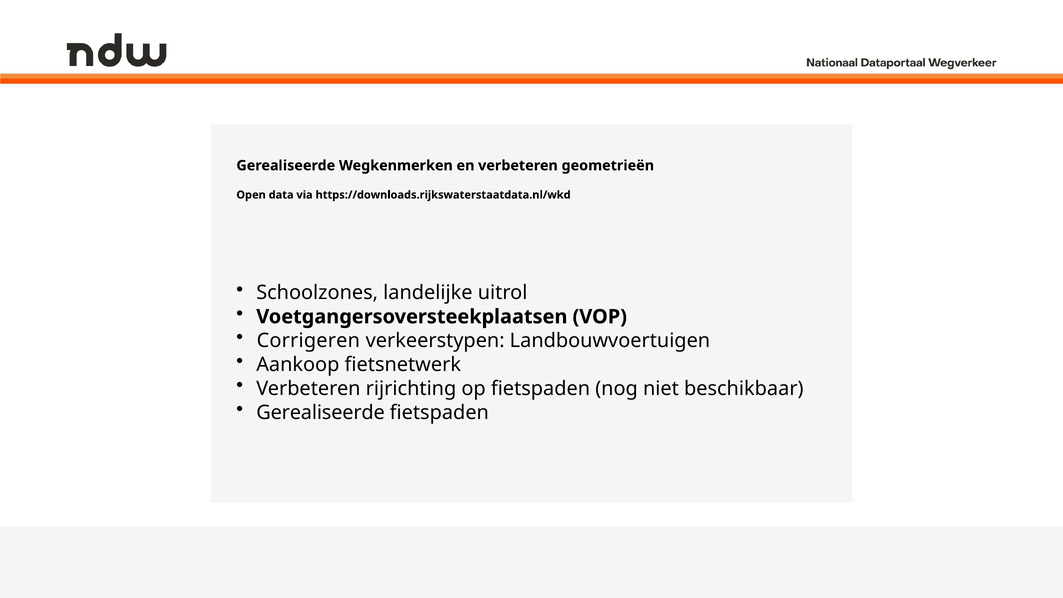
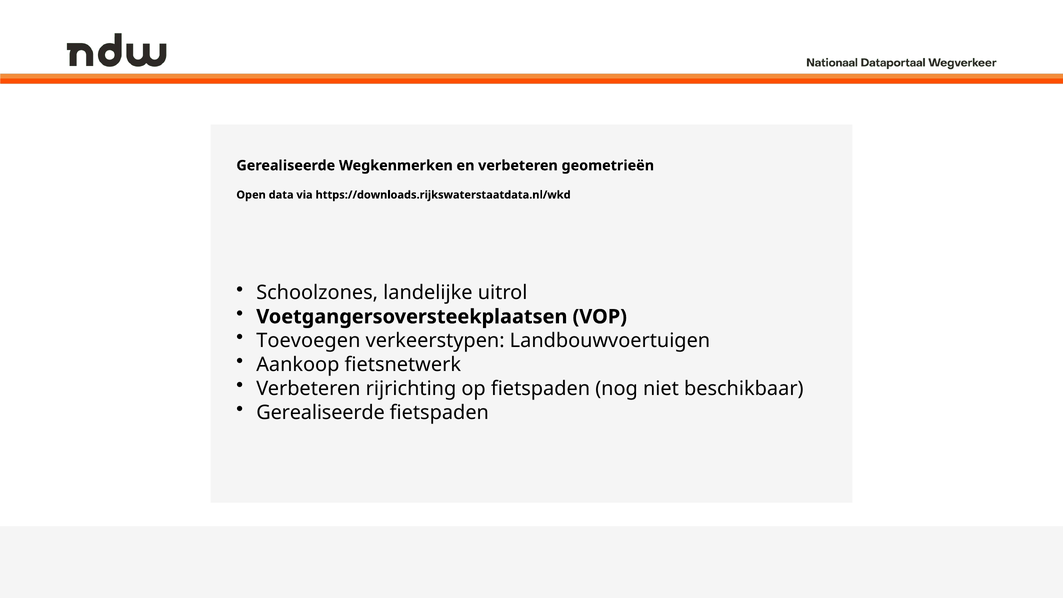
Corrigeren: Corrigeren -> Toevoegen (308, 341)
